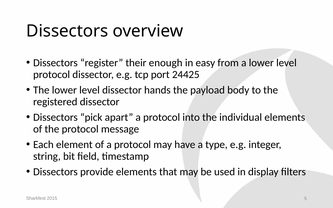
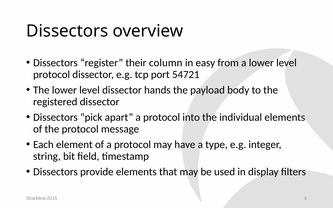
enough: enough -> column (166, 63)
24425: 24425 -> 54721 (186, 75)
